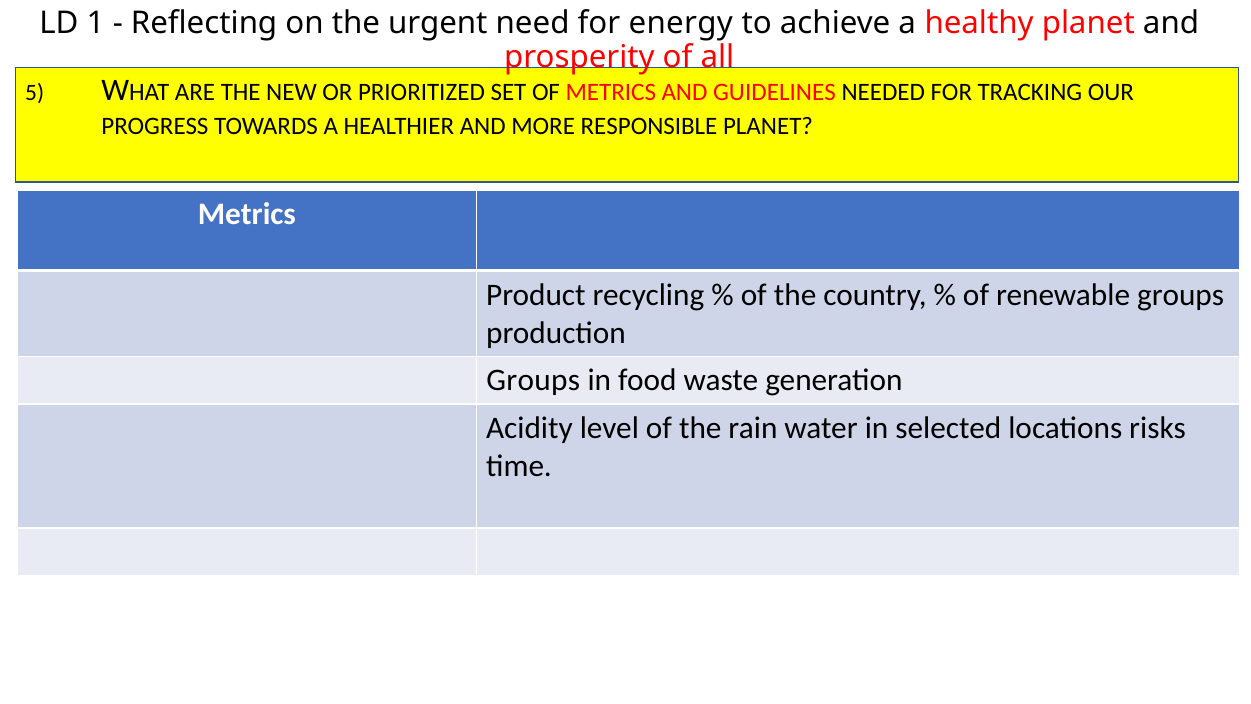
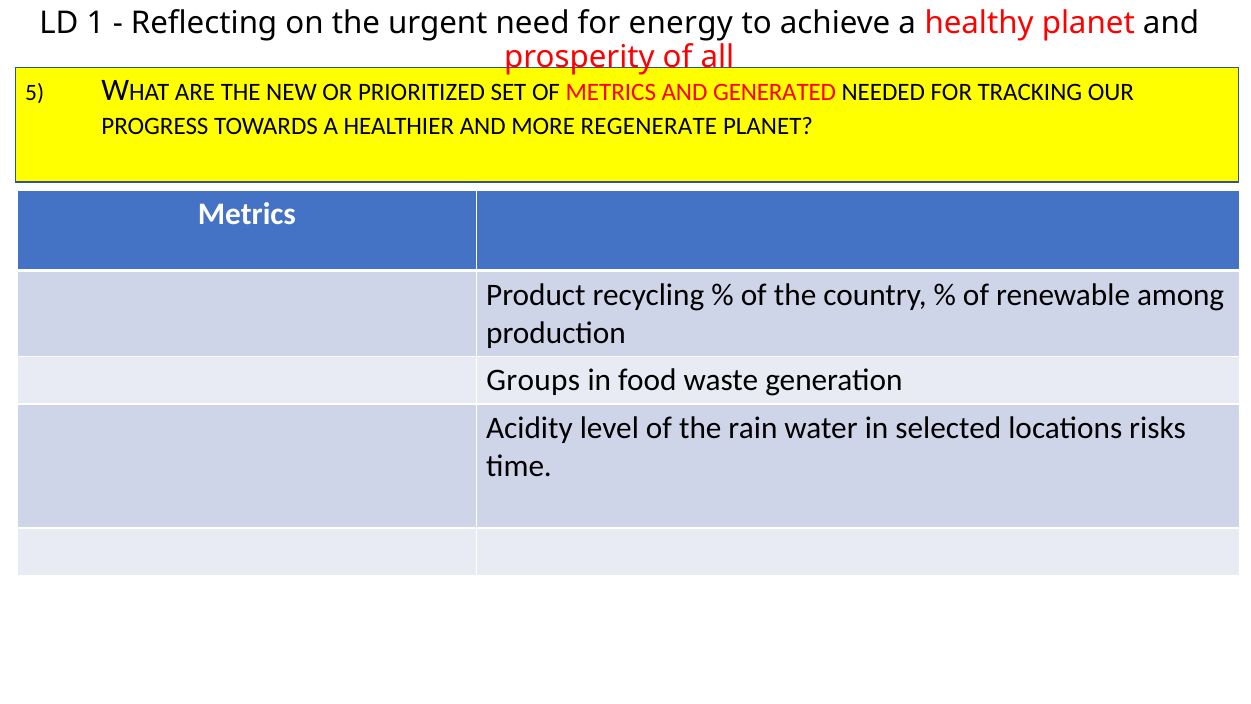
GUIDELINES: GUIDELINES -> GENERATED (775, 92)
RESPONSIBLE: RESPONSIBLE -> REGENERATE (649, 126)
renewable groups: groups -> among (1181, 295)
